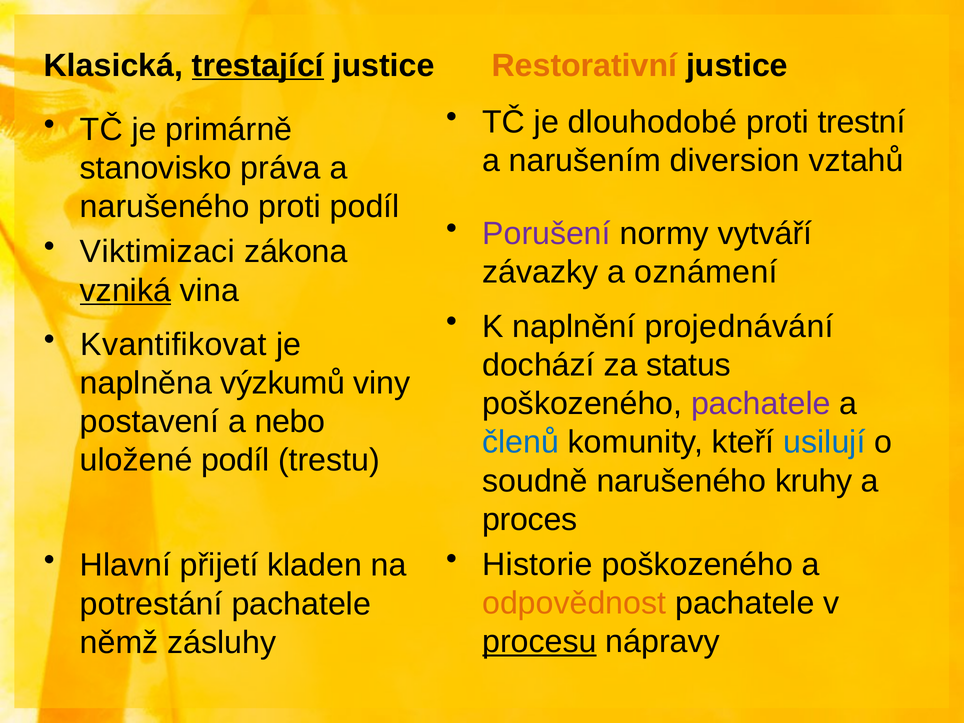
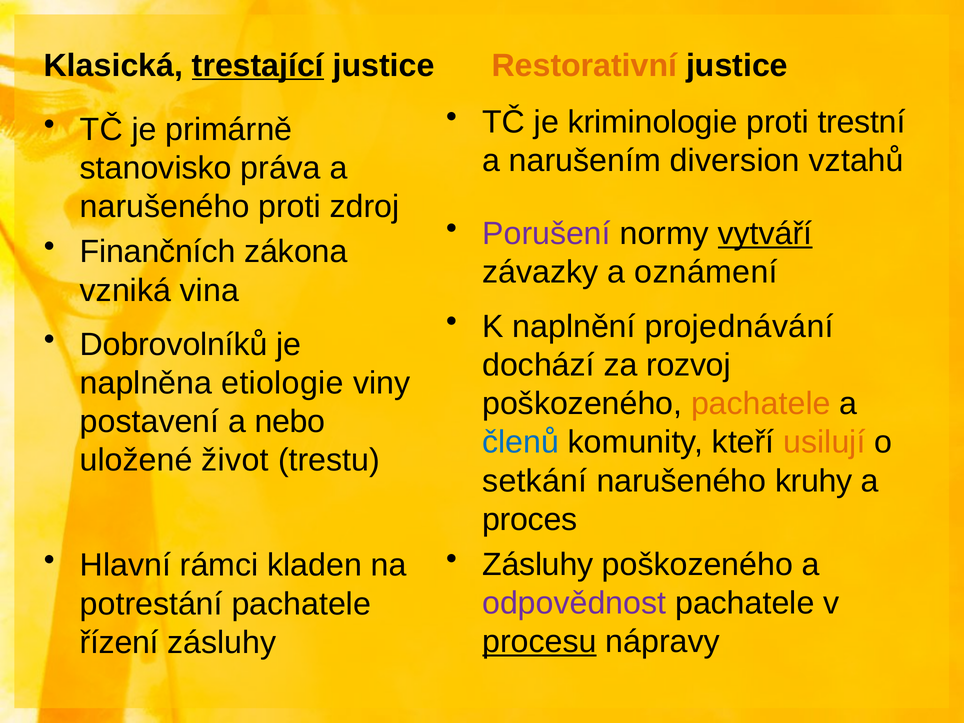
dlouhodobé: dlouhodobé -> kriminologie (653, 122)
proti podíl: podíl -> zdroj (365, 207)
vytváří underline: none -> present (765, 234)
Viktimizaci: Viktimizaci -> Finančních (158, 252)
vzniká underline: present -> none (125, 290)
Kvantifikovat: Kvantifikovat -> Dobrovolníků (174, 345)
status: status -> rozvoj (689, 365)
výzkumů: výzkumů -> etiologie (282, 383)
pachatele colour: purple -> orange (761, 404)
usilují colour: blue -> orange (824, 442)
uložené podíl: podíl -> život (235, 460)
soudně: soudně -> setkání (535, 481)
Historie: Historie -> Zásluhy (538, 564)
přijetí: přijetí -> rámci (219, 565)
odpovědnost colour: orange -> purple (574, 603)
němž: němž -> řízení (119, 642)
